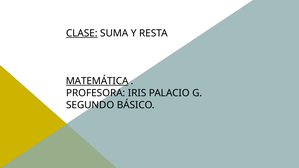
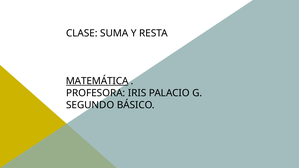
CLASE underline: present -> none (82, 33)
